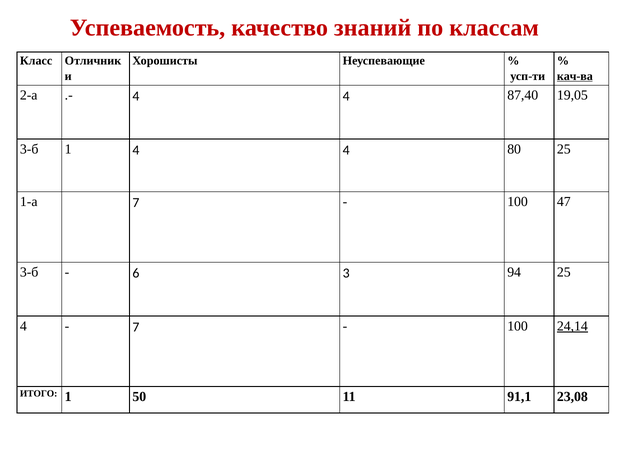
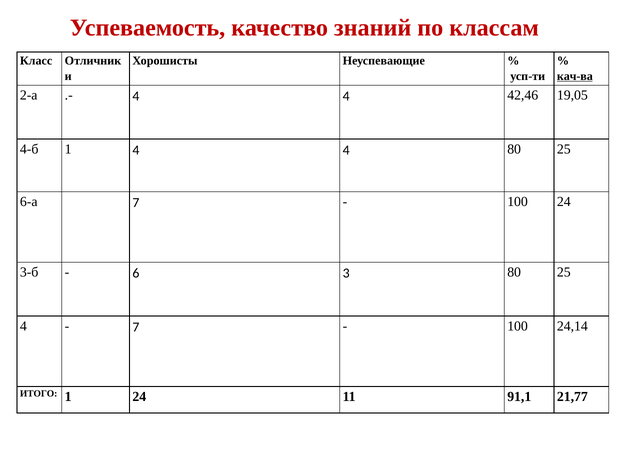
87,40: 87,40 -> 42,46 (523, 95)
3-б: 3-б -> 4-б (29, 149)
1-а: 1-а -> 6-а (29, 202)
100 47: 47 -> 24 (564, 202)
3 94: 94 -> 80 (514, 272)
24,14 underline: present -> none (572, 326)
1 50: 50 -> 24 (139, 396)
23,08: 23,08 -> 21,77 (572, 396)
